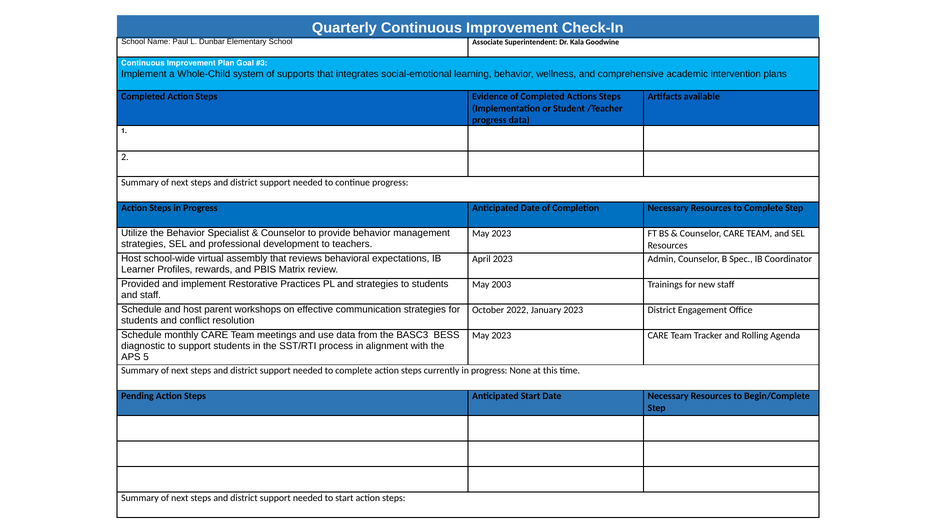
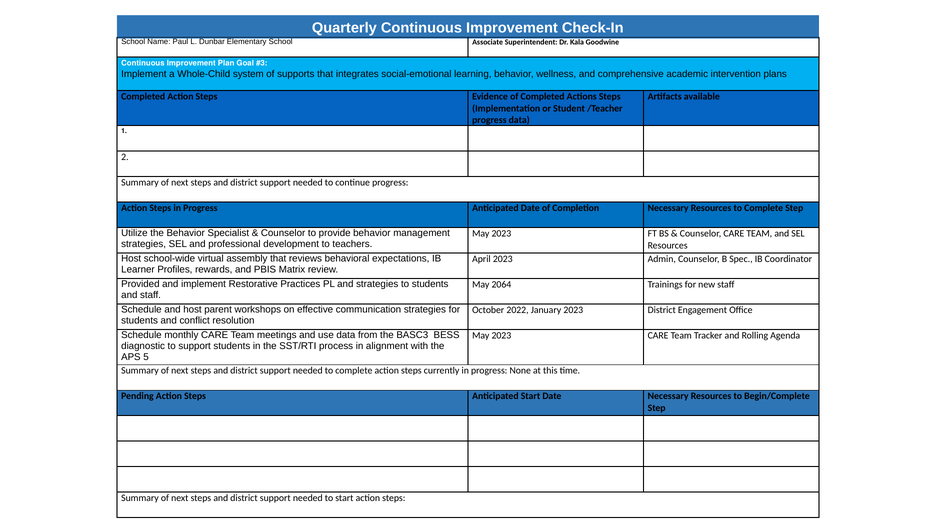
2003: 2003 -> 2064 (501, 284)
